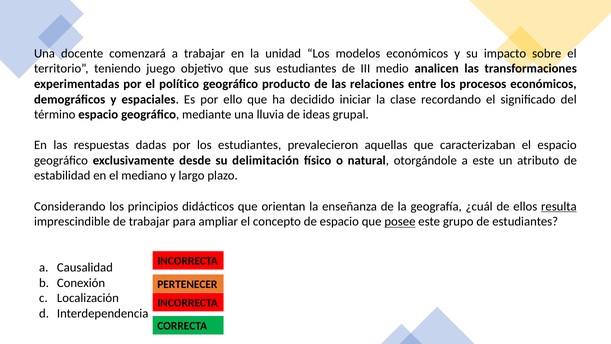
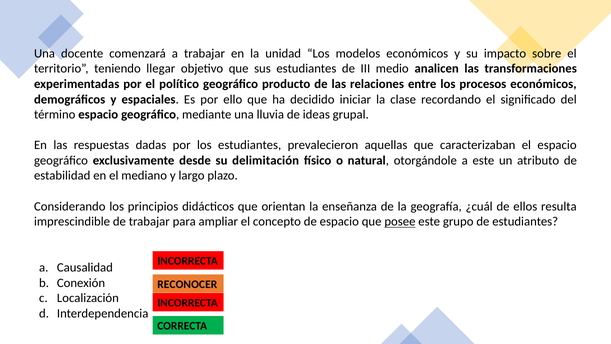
juego: juego -> llegar (161, 69)
resulta underline: present -> none (559, 206)
PERTENECER: PERTENECER -> RECONOCER (187, 284)
